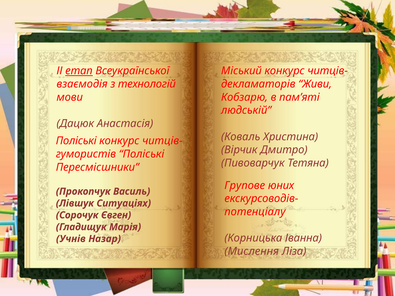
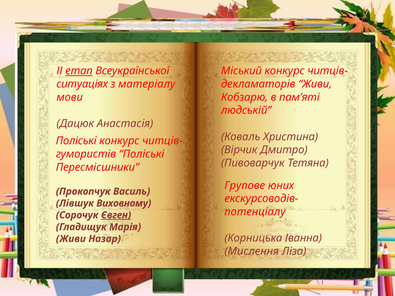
взаємодія: взаємодія -> ситуаціях (82, 84)
технологій: технологій -> матеріалу (147, 84)
Ситуаціях: Ситуаціях -> Виховному (124, 203)
Євген underline: none -> present (116, 215)
Учнів: Учнів -> Живи (71, 239)
